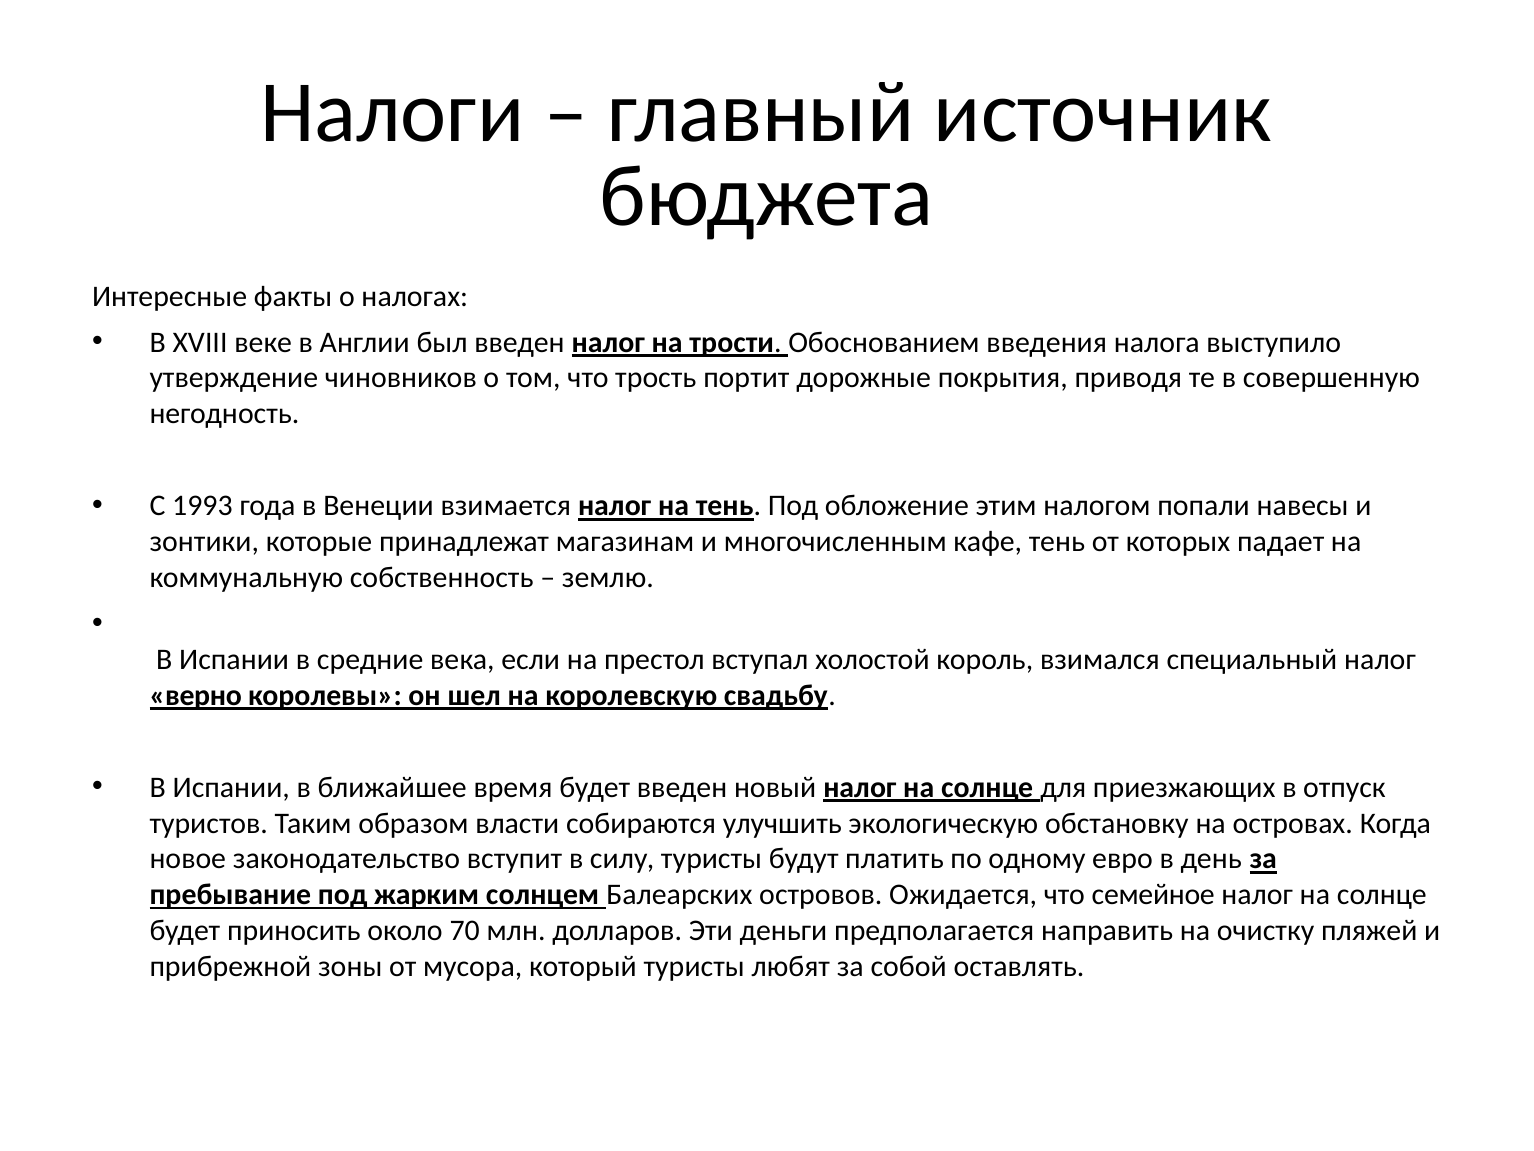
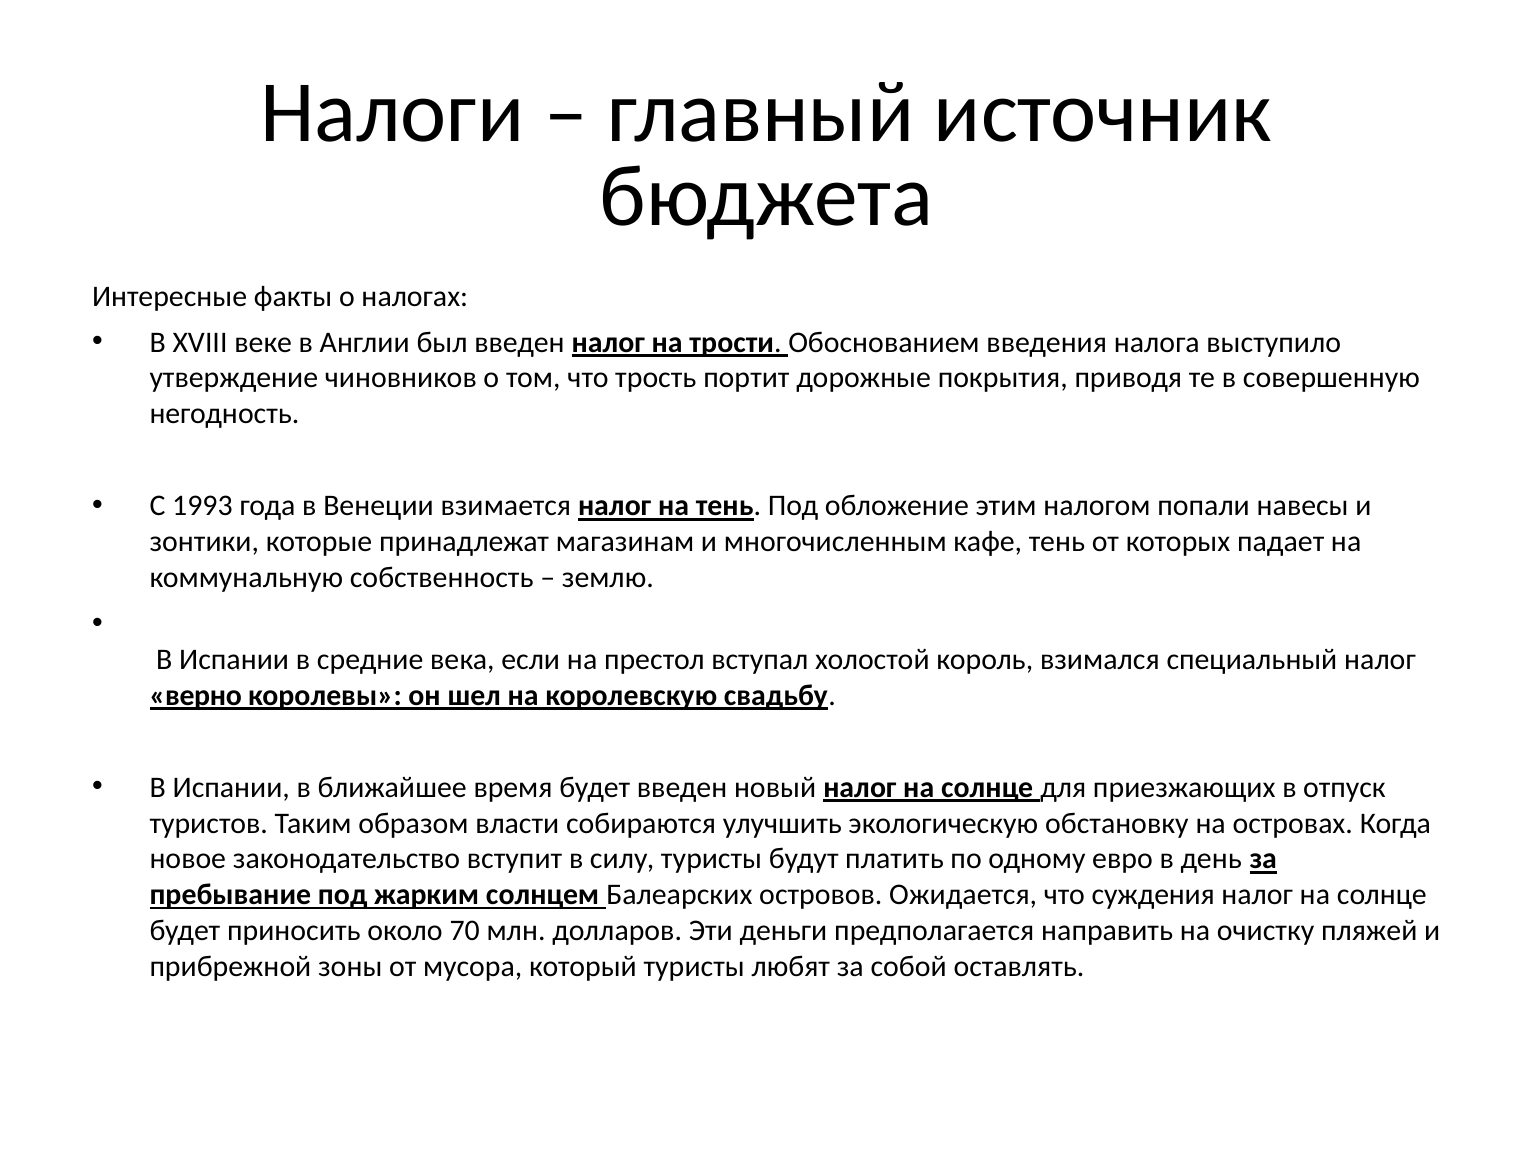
семейное: семейное -> суждения (1153, 895)
